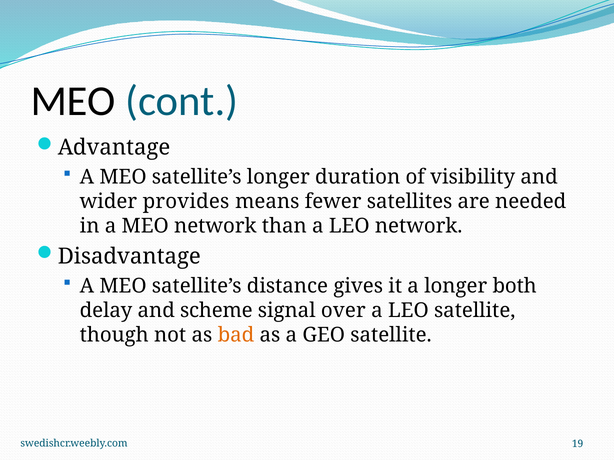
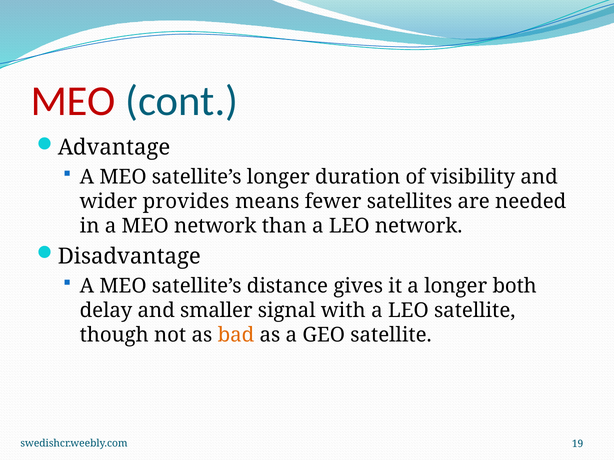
MEO colour: black -> red (73, 101)
scheme: scheme -> smaller (216, 311)
over: over -> with (343, 311)
